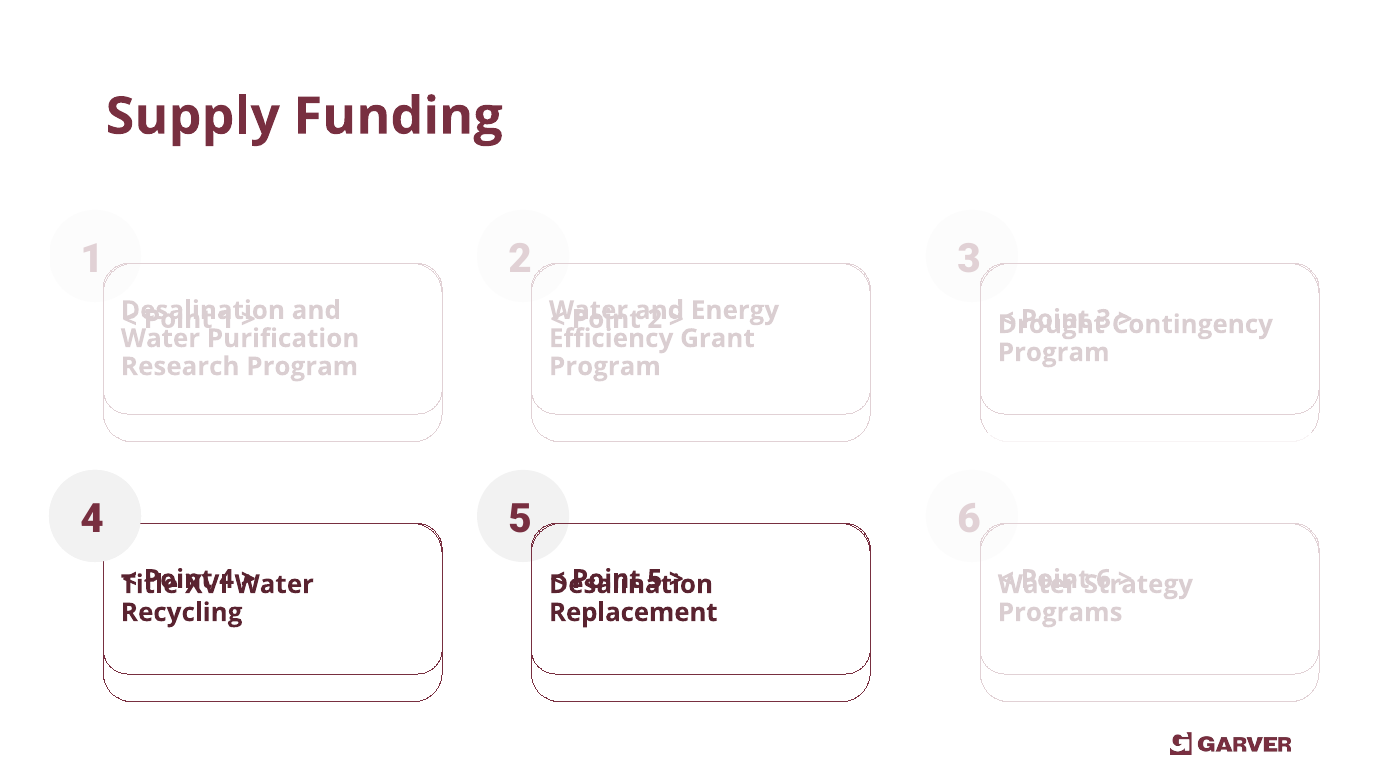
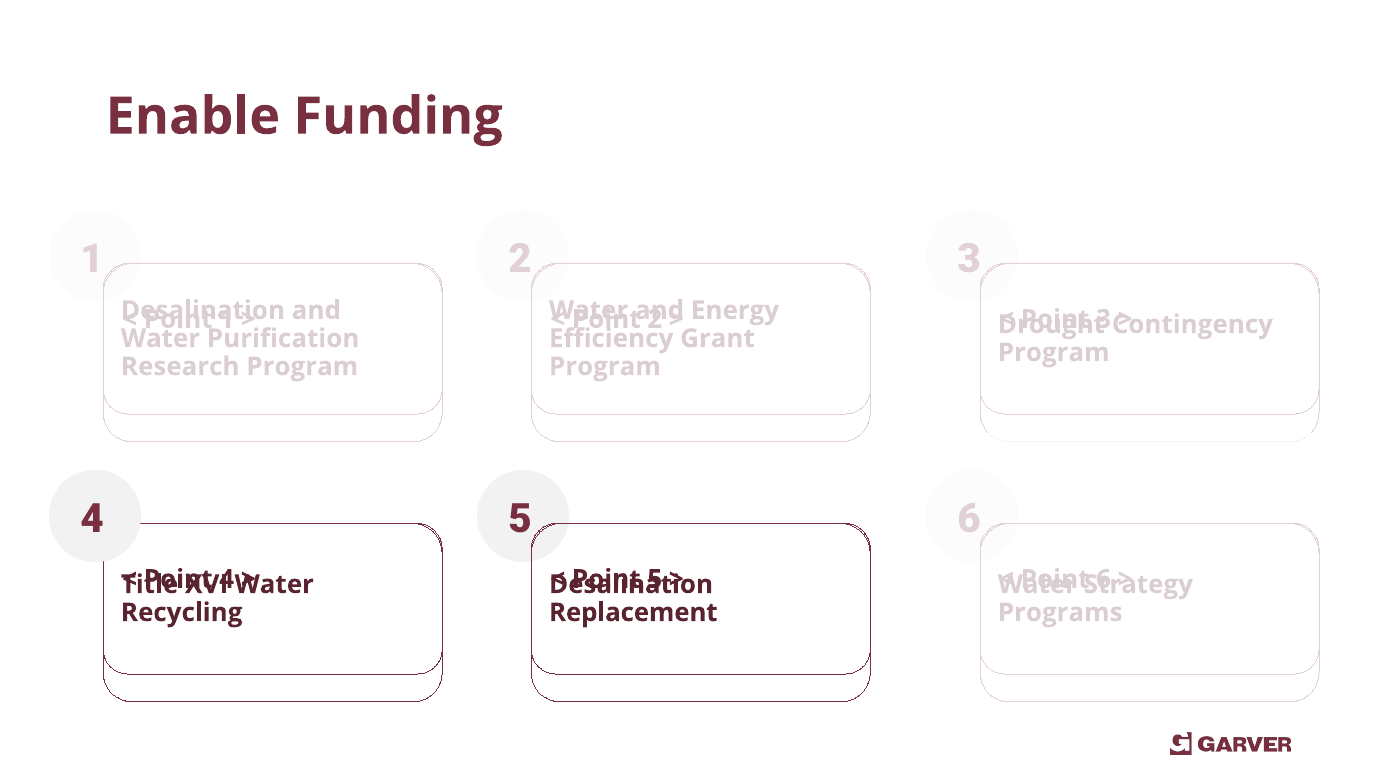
Supply: Supply -> Enable (193, 116)
